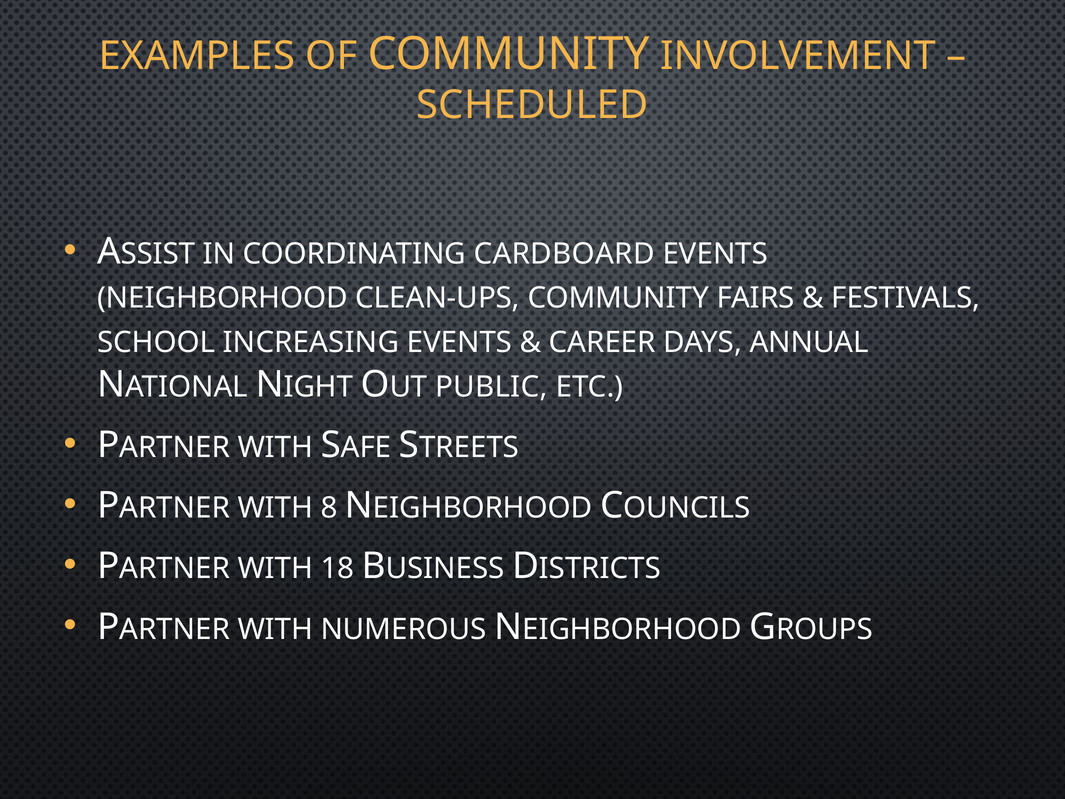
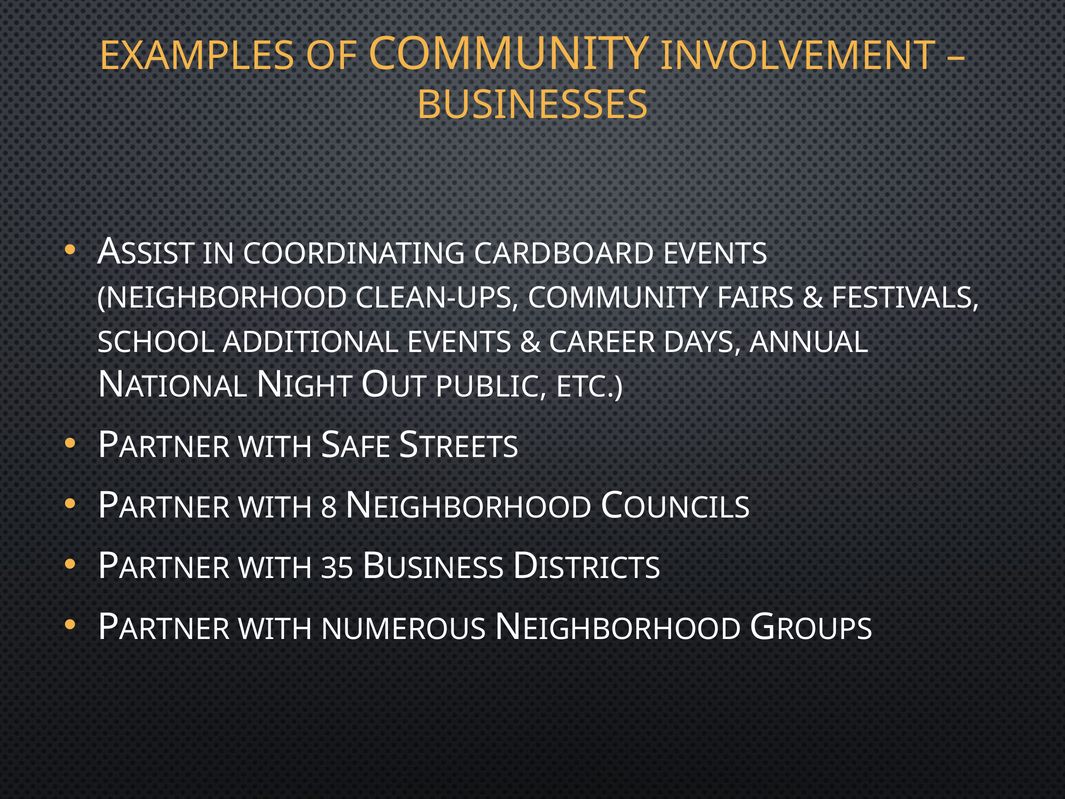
SCHEDULED: SCHEDULED -> BUSINESSES (532, 105)
INCREASING: INCREASING -> ADDITIONAL (311, 342)
18: 18 -> 35 (337, 568)
